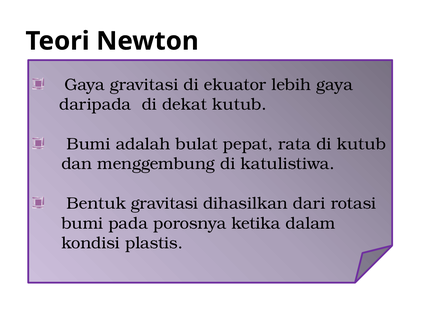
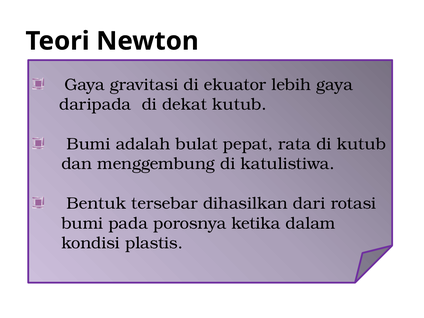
Bentuk gravitasi: gravitasi -> tersebar (164, 203)
